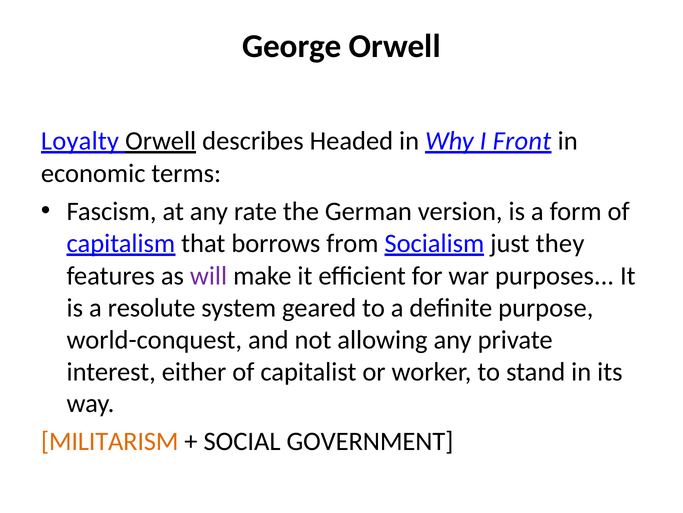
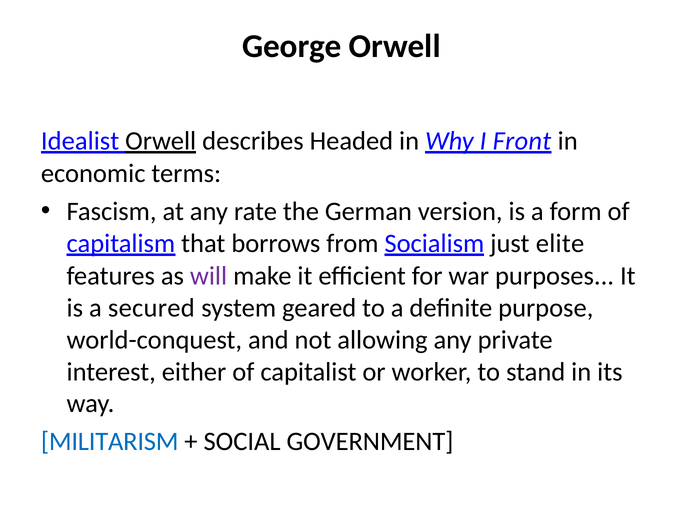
Loyalty: Loyalty -> Idealist (80, 141)
they: they -> elite (560, 243)
resolute: resolute -> secured (151, 307)
MILITARISM colour: orange -> blue (110, 441)
